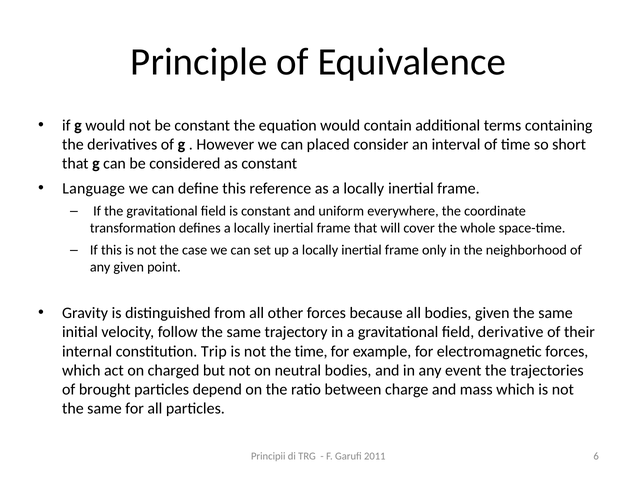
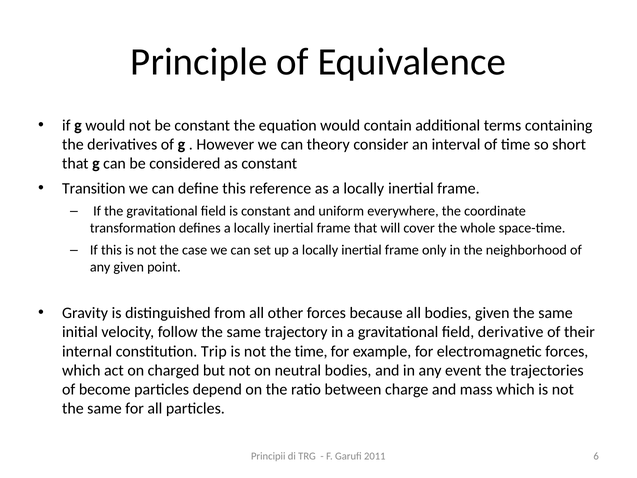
placed: placed -> theory (328, 144)
Language: Language -> Transition (94, 188)
brought: brought -> become (105, 389)
